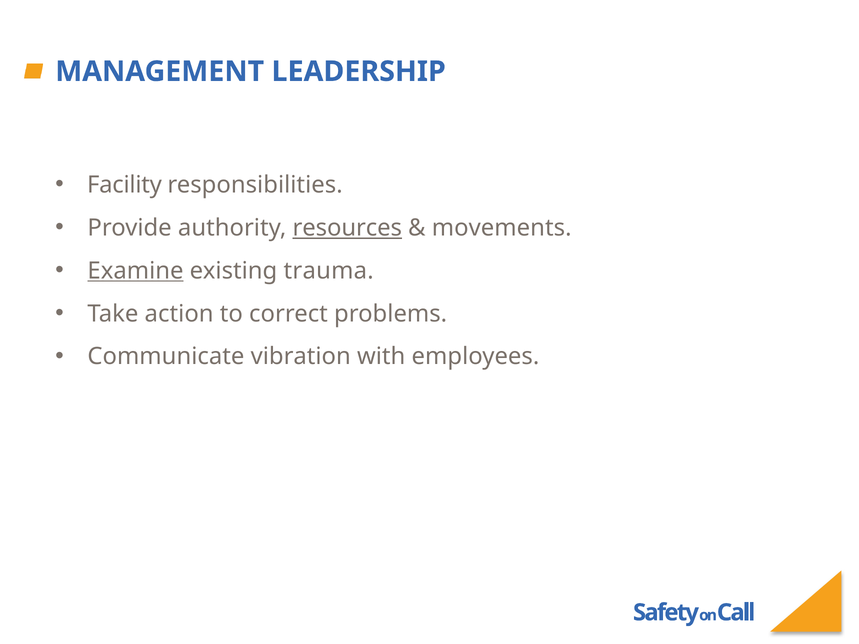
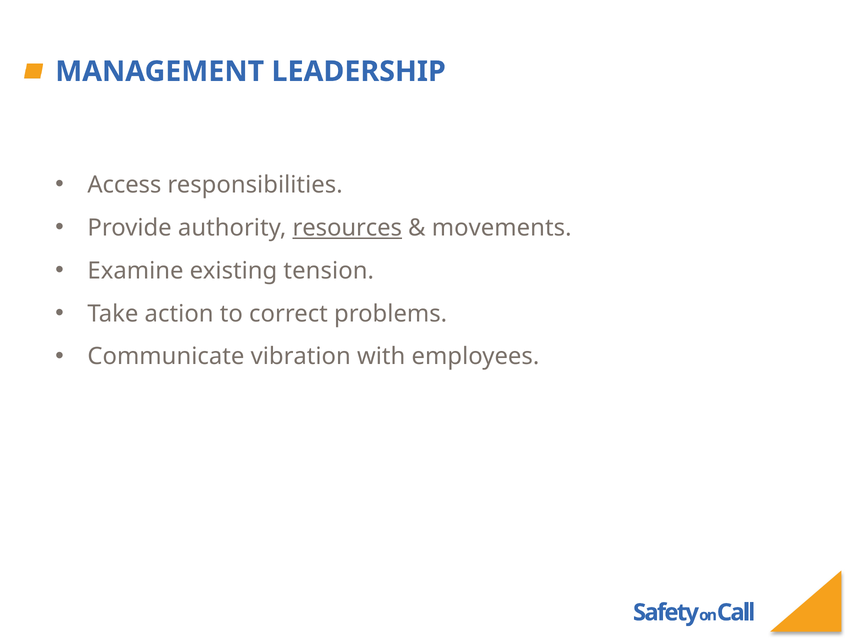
Facility: Facility -> Access (124, 185)
Examine underline: present -> none (136, 271)
trauma: trauma -> tension (329, 271)
